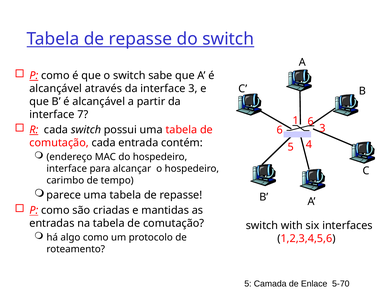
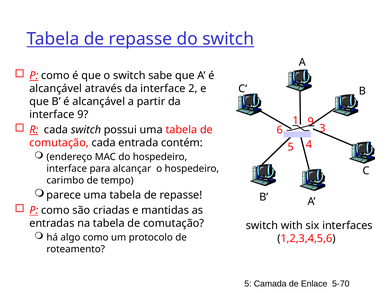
interface 3: 3 -> 2 (193, 88)
interface 7: 7 -> 9 (83, 114)
1 6: 6 -> 9 (311, 121)
